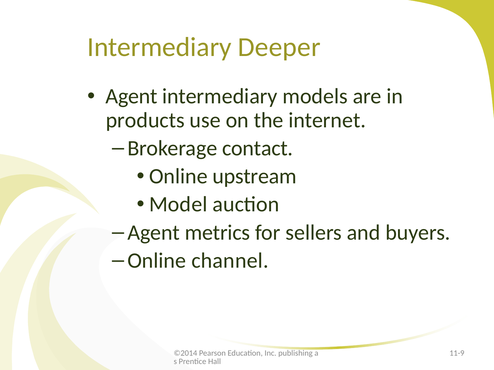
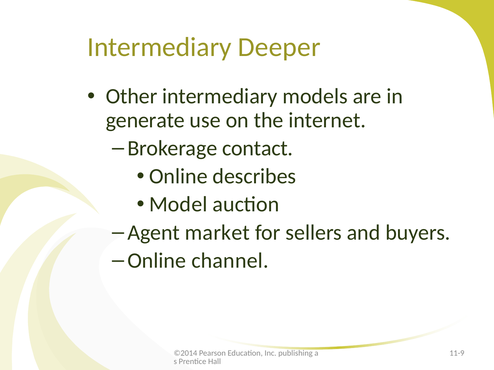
Agent: Agent -> Other (132, 97)
products: products -> generate (145, 120)
upstream: upstream -> describes (254, 177)
metrics: metrics -> market (217, 233)
